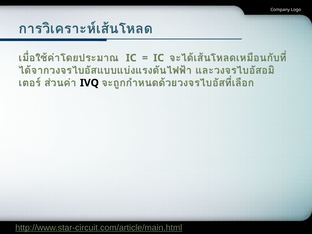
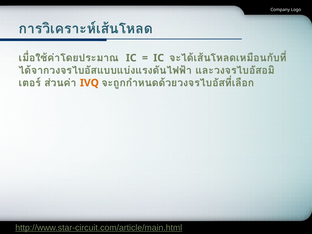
IVQ colour: black -> orange (89, 83)
